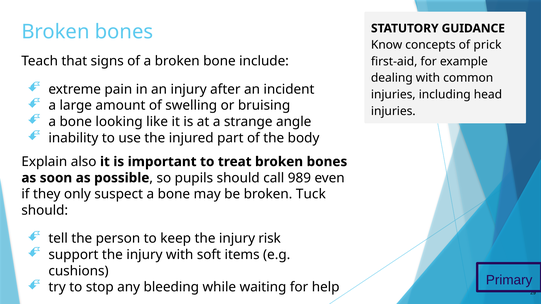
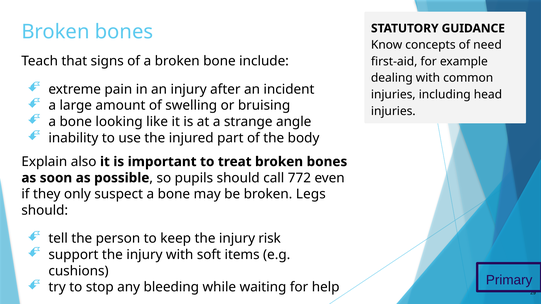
prick: prick -> need (488, 45)
989: 989 -> 772 (299, 178)
Tuck: Tuck -> Legs (311, 194)
